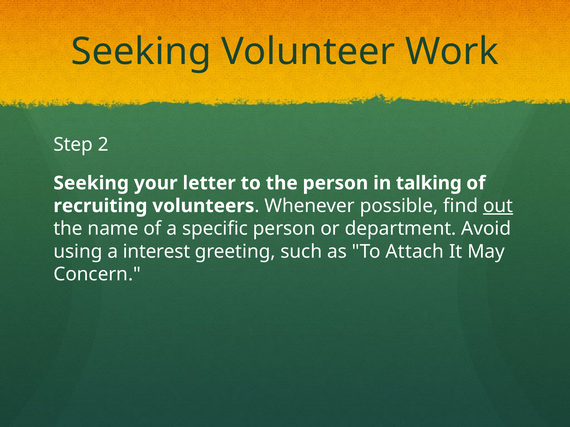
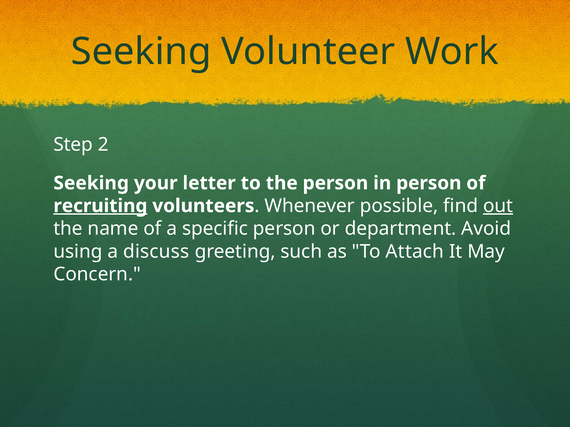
in talking: talking -> person (429, 183)
recruiting underline: none -> present (100, 206)
interest: interest -> discuss (156, 252)
